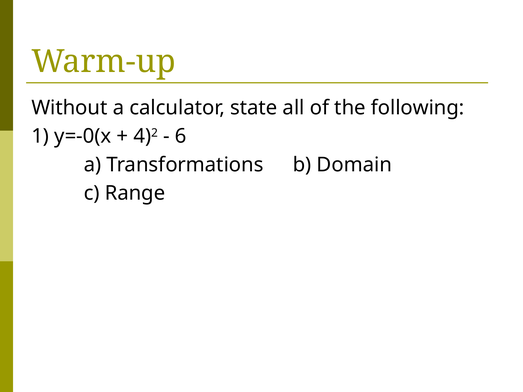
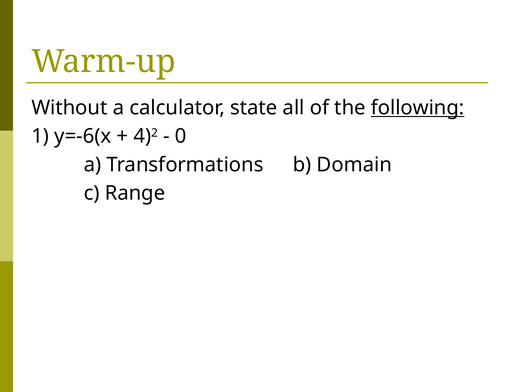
following underline: none -> present (418, 108)
y=-0(x: y=-0(x -> y=-6(x (83, 136)
6: 6 -> 0 (181, 136)
